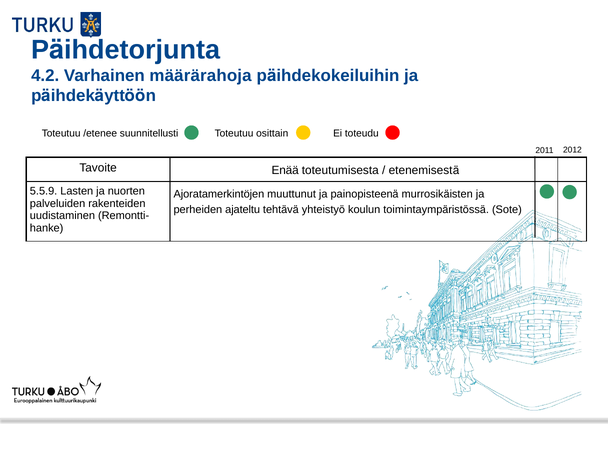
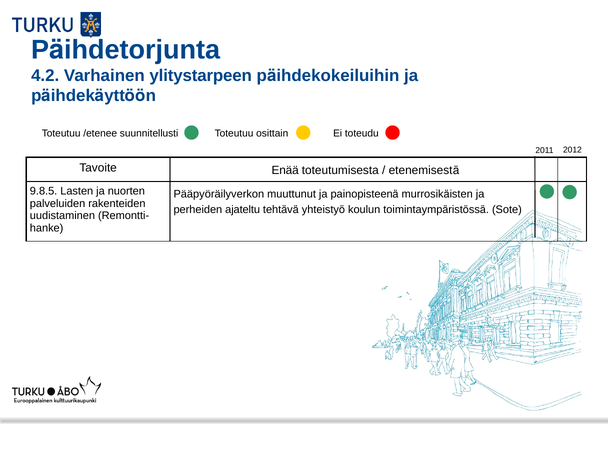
määrärahoja: määrärahoja -> ylitystarpeen (201, 75)
5.5.9: 5.5.9 -> 9.8.5 (44, 191)
Ajoratamerkintöjen: Ajoratamerkintöjen -> Pääpyöräilyverkon (219, 194)
